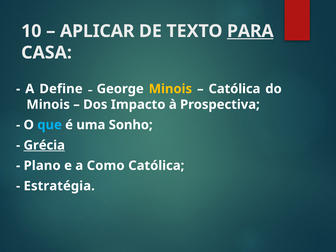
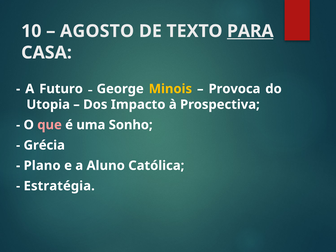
APLICAR: APLICAR -> AGOSTO (97, 31)
Define: Define -> Futuro (61, 89)
Católica: Católica -> Provoca (234, 89)
Minois: Minois -> Utopia (48, 105)
que colour: light blue -> pink (50, 125)
Grécia underline: present -> none (44, 145)
Como: Como -> Aluno (106, 166)
